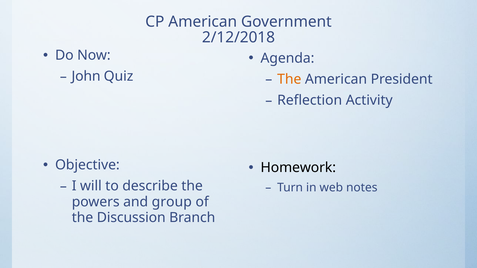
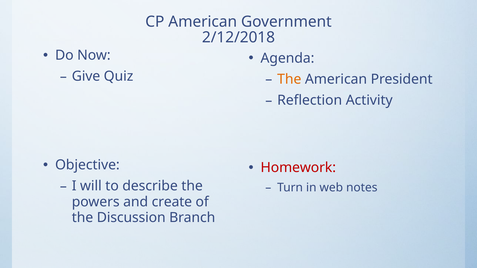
John: John -> Give (86, 76)
Homework colour: black -> red (298, 168)
group: group -> create (172, 202)
